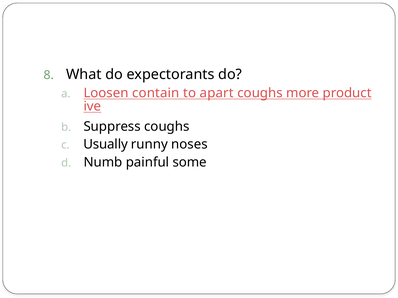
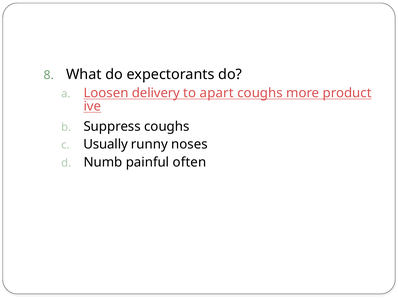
contain: contain -> delivery (156, 93)
some: some -> often (189, 163)
